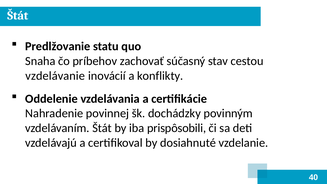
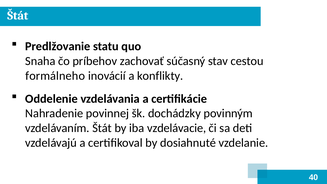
vzdelávanie: vzdelávanie -> formálneho (55, 76)
prispôsobili: prispôsobili -> vzdelávacie (177, 128)
